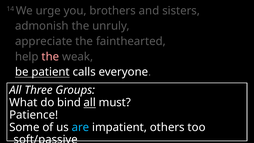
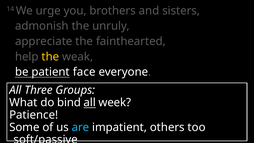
the colour: pink -> yellow (50, 57)
calls: calls -> face (84, 72)
must: must -> week (115, 102)
